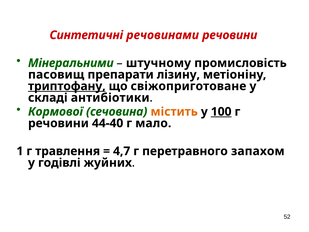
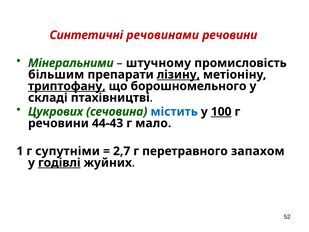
пасовищ: пасовищ -> більшим (56, 75)
лізину underline: none -> present (178, 75)
свіжоприготоване: свіжоприготоване -> борошномельного (189, 86)
антибіотики: антибіотики -> птахівництві (110, 98)
Кормової: Кормової -> Цукрових (56, 112)
містить colour: orange -> blue (174, 112)
44-40: 44-40 -> 44-43 (108, 123)
травлення: травлення -> супутніми (68, 151)
4,7: 4,7 -> 2,7 (122, 151)
годівлі underline: none -> present (59, 163)
